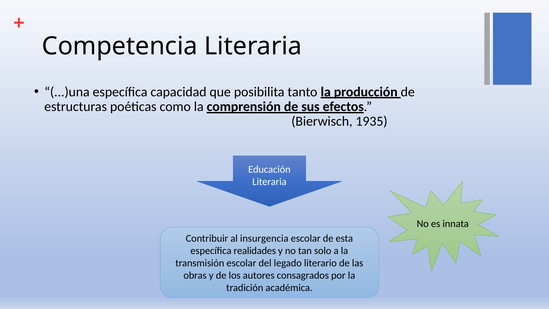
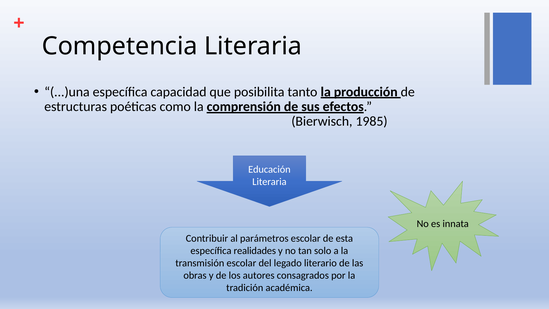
1935: 1935 -> 1985 (372, 121)
insurgencia: insurgencia -> parámetros (264, 238)
